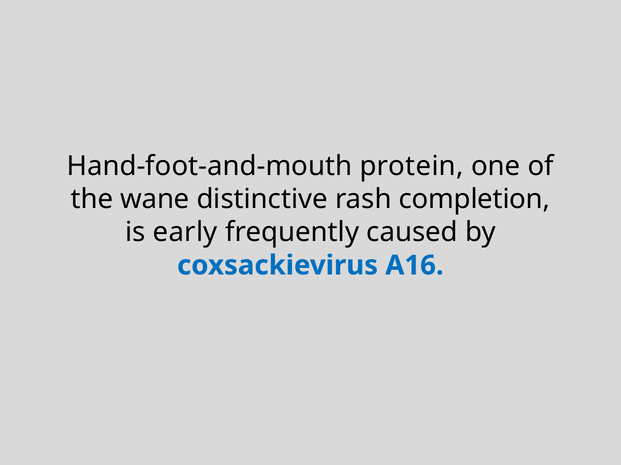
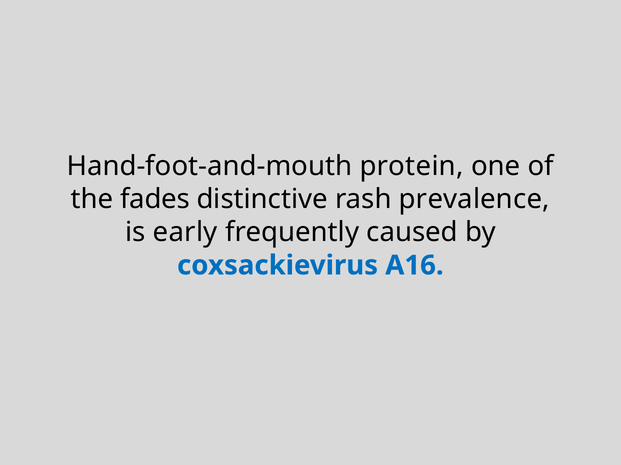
wane: wane -> fades (155, 200)
completion: completion -> prevalence (474, 200)
